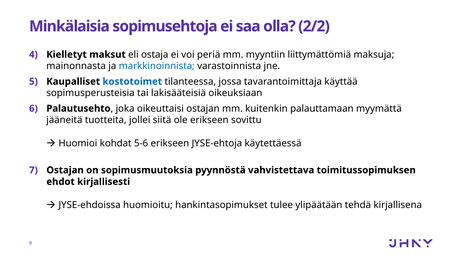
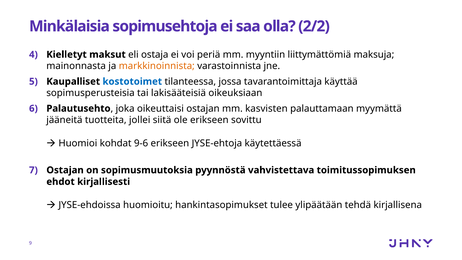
markkinoinnista colour: blue -> orange (157, 66)
kuitenkin: kuitenkin -> kasvisten (266, 108)
5-6: 5-6 -> 9-6 (141, 143)
